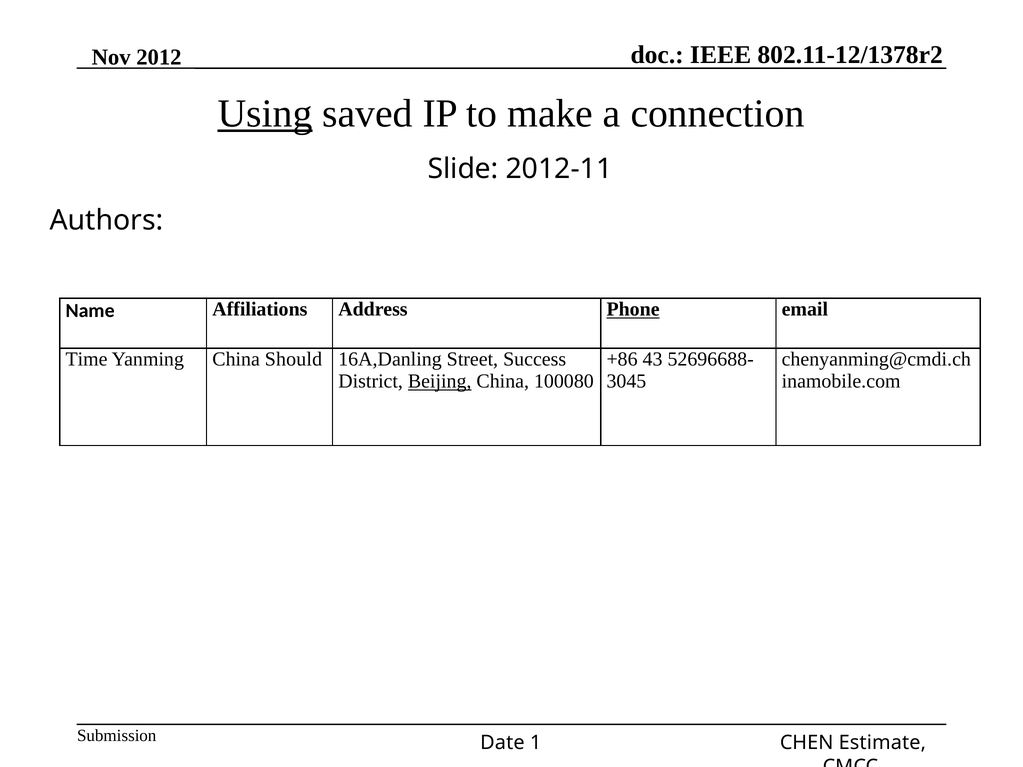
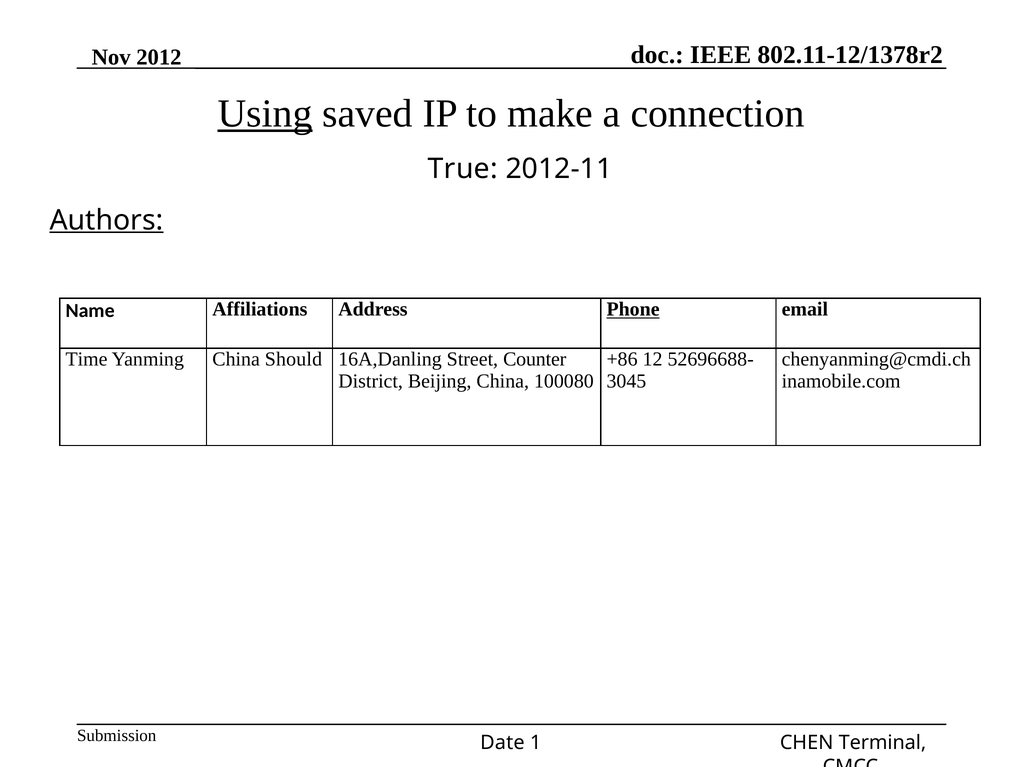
Slide: Slide -> True (463, 169)
Authors underline: none -> present (106, 220)
Success: Success -> Counter (535, 360)
43: 43 -> 12 (653, 360)
Beijing underline: present -> none (440, 382)
Estimate: Estimate -> Terminal (882, 743)
